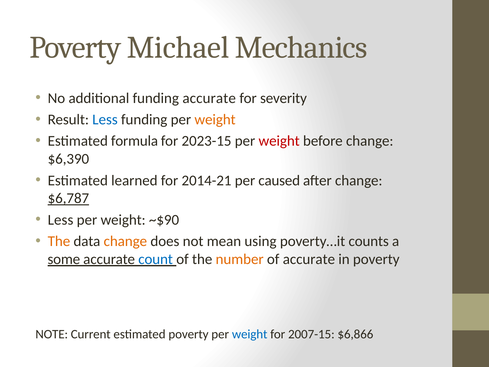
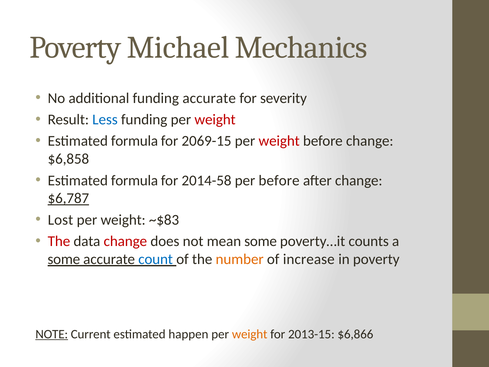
weight colour: orange -> red (215, 119)
2023-15: 2023-15 -> 2069-15 (207, 141)
$6,390: $6,390 -> $6,858 (68, 159)
learned: learned -> formula (134, 180)
2014-21: 2014-21 -> 2014-58 (207, 180)
per caused: caused -> before (279, 180)
Less: Less -> Lost (60, 220)
~$90: ~$90 -> ~$83 (164, 220)
The colour: orange -> red (59, 241)
change colour: orange -> red (125, 241)
mean using: using -> some (261, 241)
of accurate: accurate -> increase (309, 259)
NOTE underline: none -> present (52, 334)
estimated poverty: poverty -> happen (188, 334)
weight colour: blue -> orange (250, 334)
2007-15: 2007-15 -> 2013-15 (311, 334)
